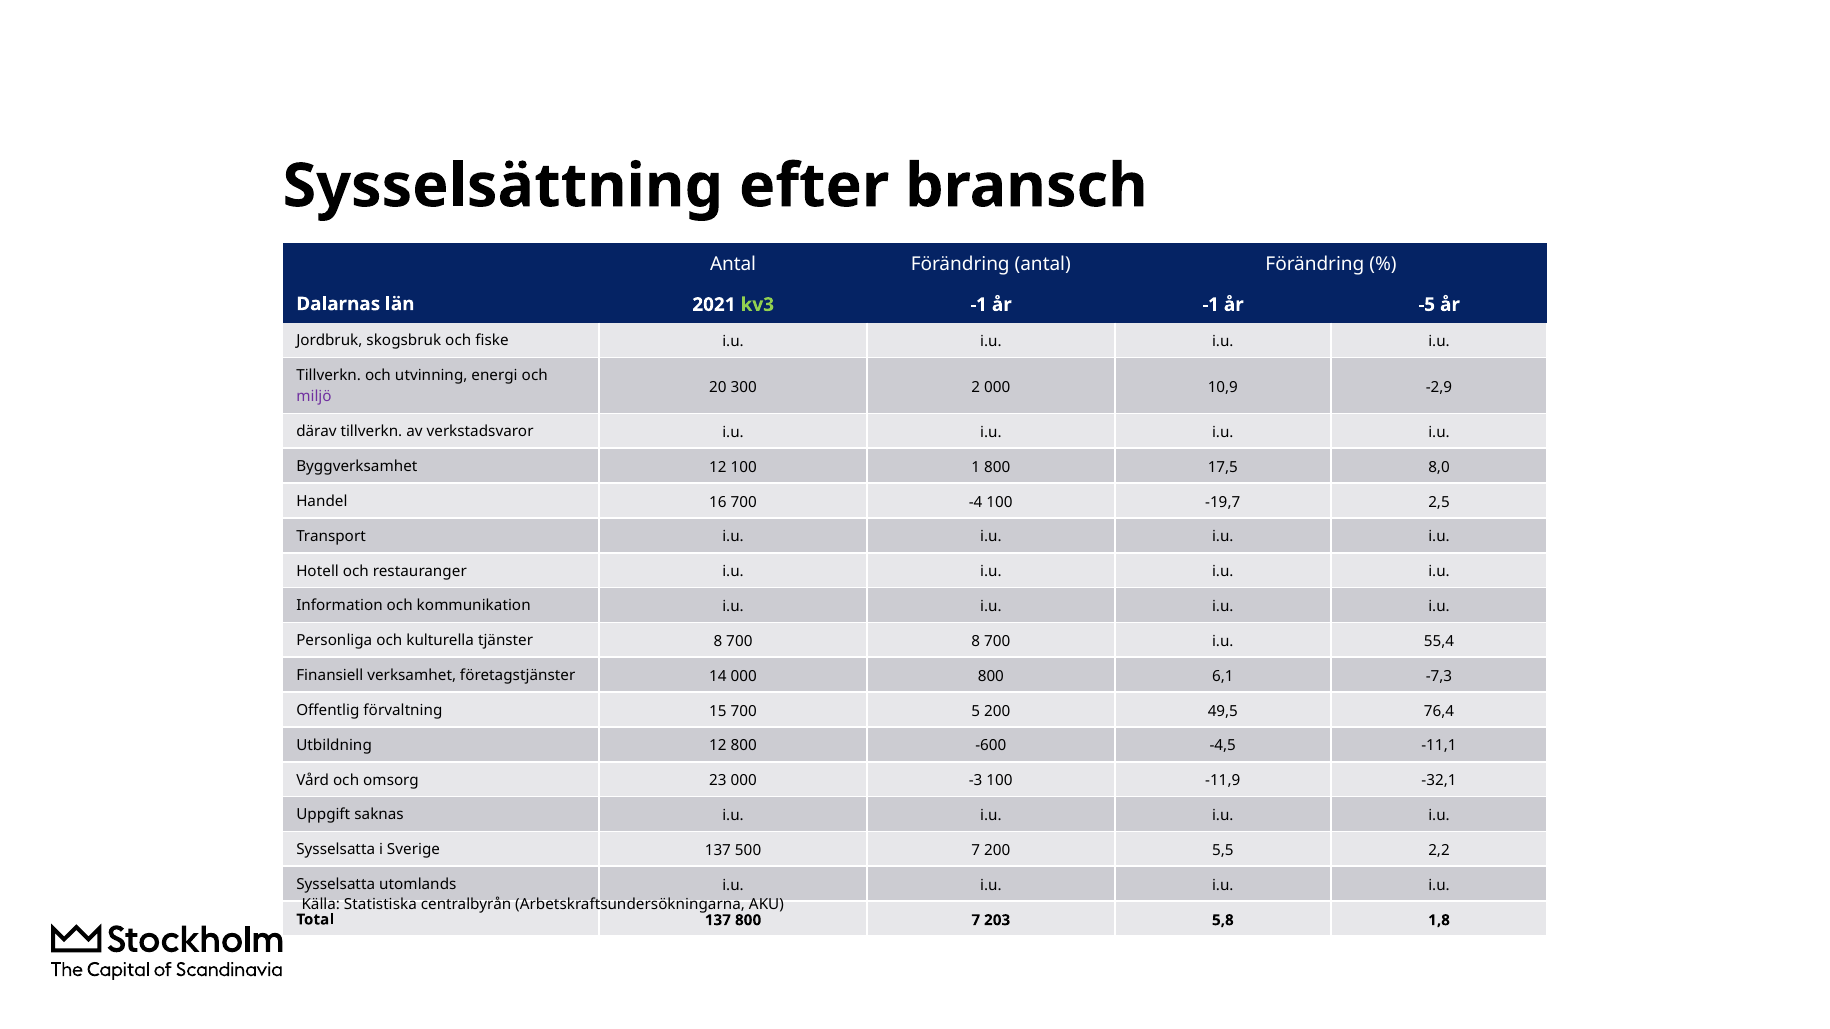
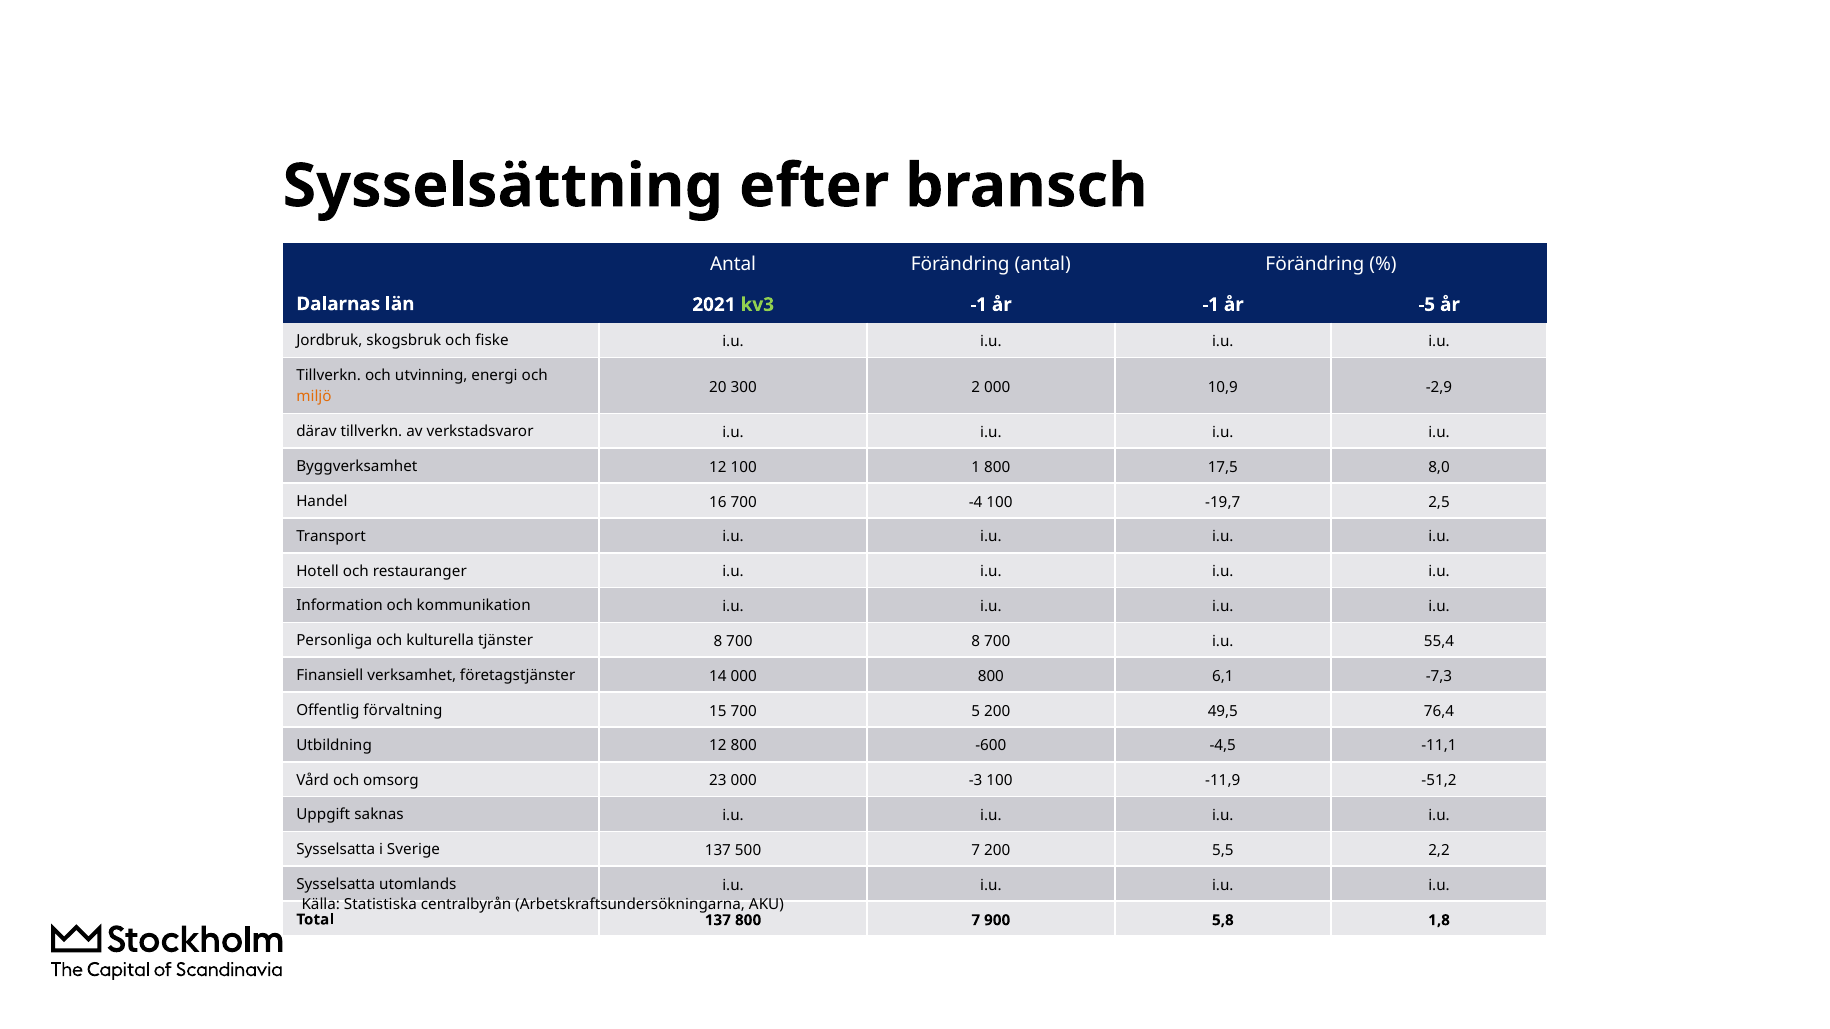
miljö colour: purple -> orange (314, 397)
-32,1: -32,1 -> -51,2 (1439, 781)
203: 203 -> 900 (997, 920)
